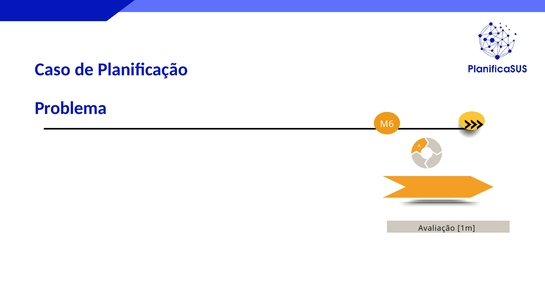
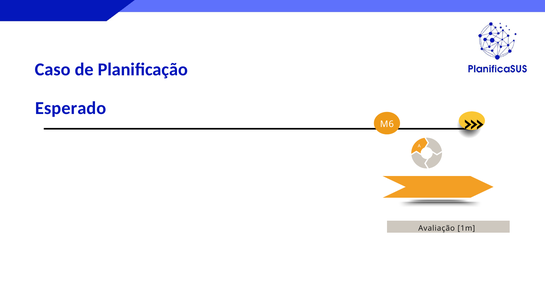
Problema: Problema -> Esperado (71, 108)
